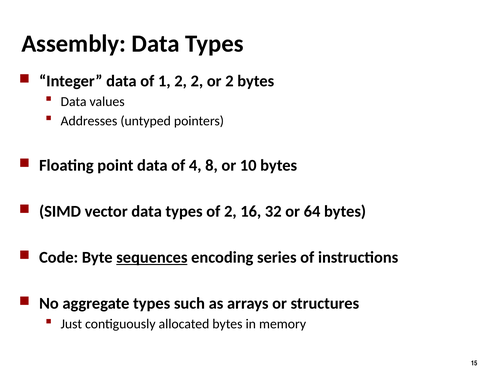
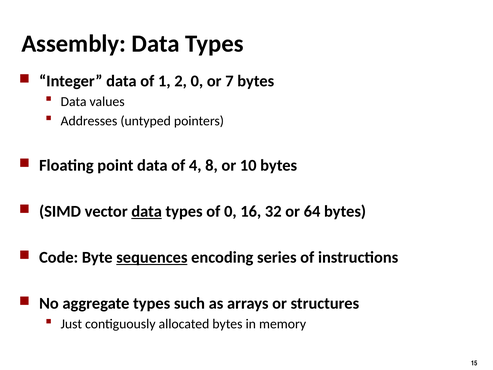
2 2: 2 -> 0 (197, 81)
or 2: 2 -> 7 (229, 81)
data underline: none -> present (147, 211)
of 2: 2 -> 0 (230, 211)
